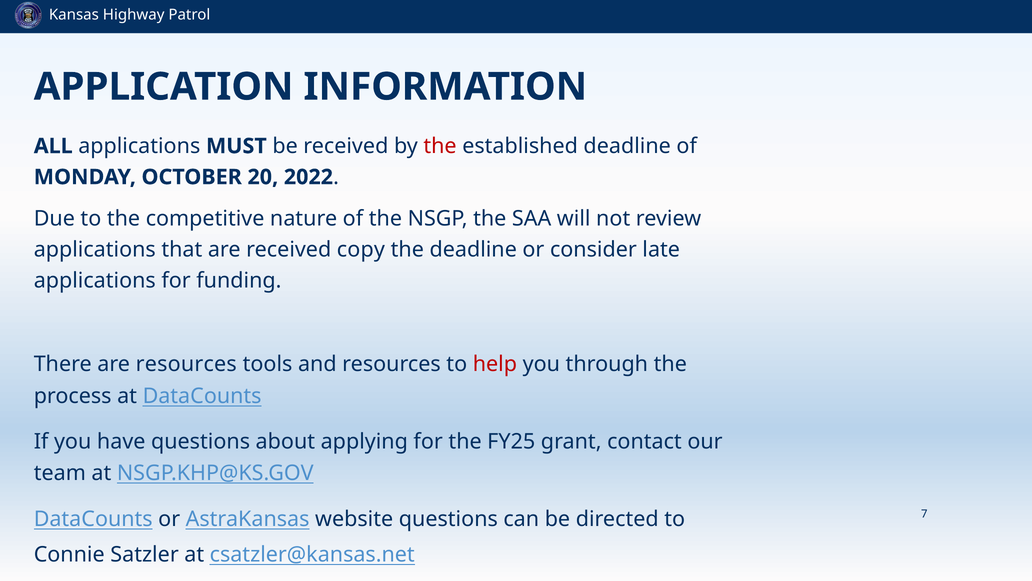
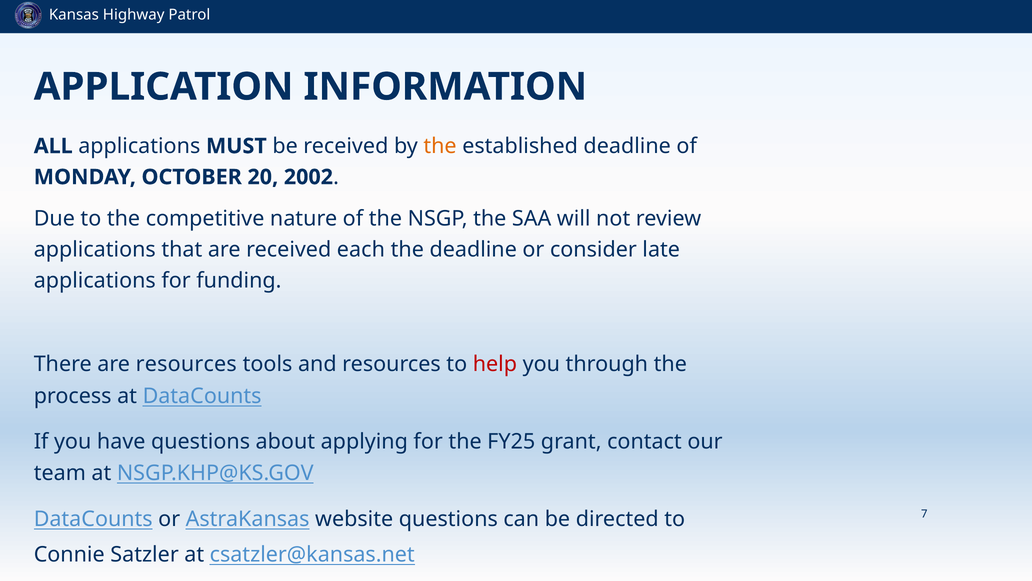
the colour: red -> orange (440, 146)
2022: 2022 -> 2002 (308, 177)
copy: copy -> each (361, 250)
